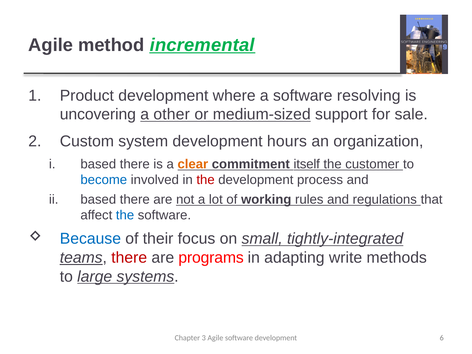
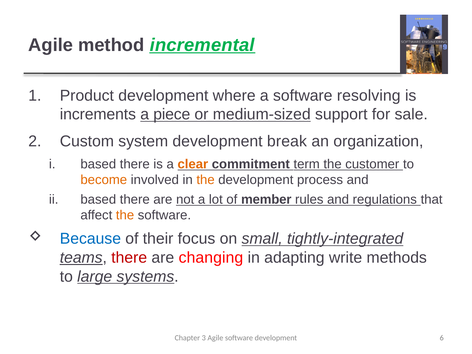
uncovering: uncovering -> increments (98, 114)
other: other -> piece (172, 114)
hours: hours -> break (287, 141)
itself: itself -> term (307, 164)
become colour: blue -> orange (104, 180)
the colour: red -> orange (206, 180)
working: working -> member (266, 200)
the colour: blue -> orange (125, 215)
programs: programs -> changing (211, 258)
